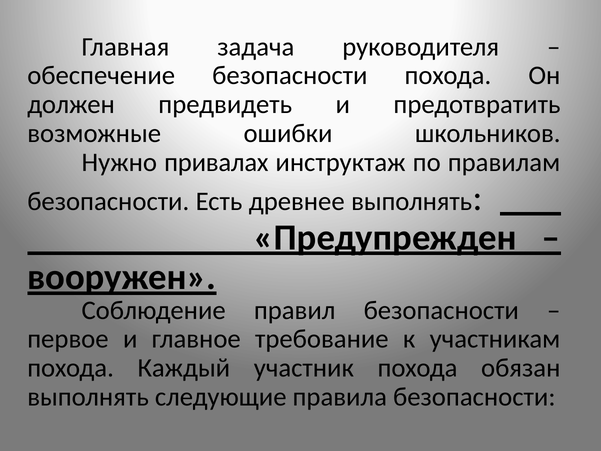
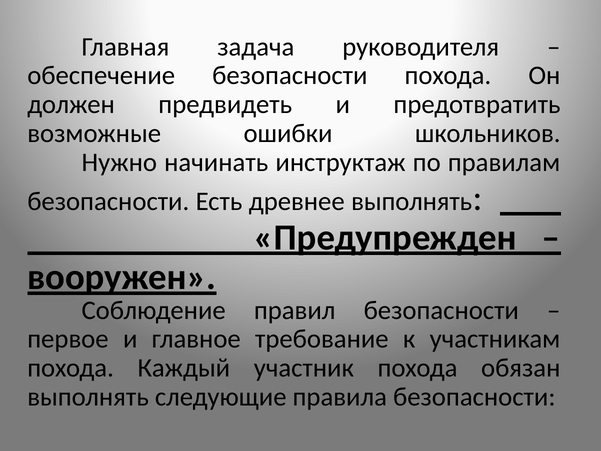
привалах: привалах -> начинать (216, 162)
